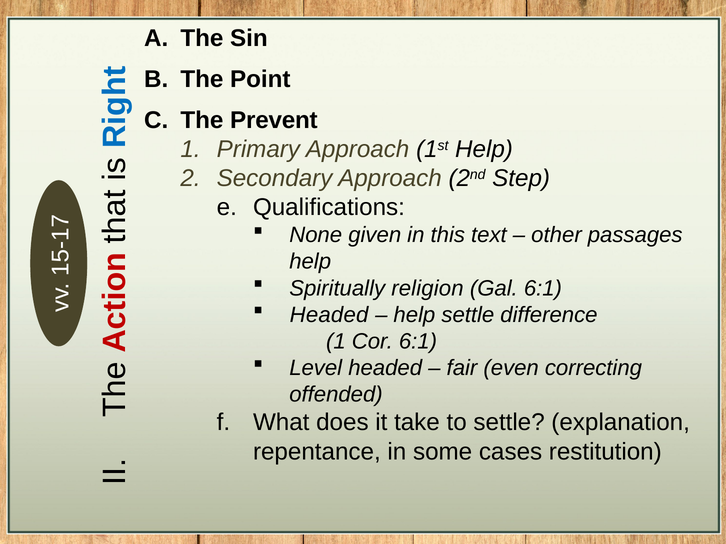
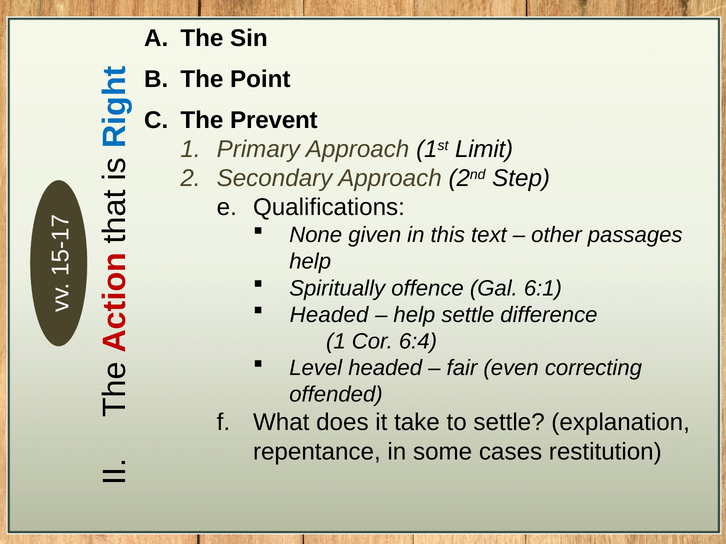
1st Help: Help -> Limit (484, 150)
religion: religion -> offence (428, 288)
Cor 6:1: 6:1 -> 6:4 (418, 342)
